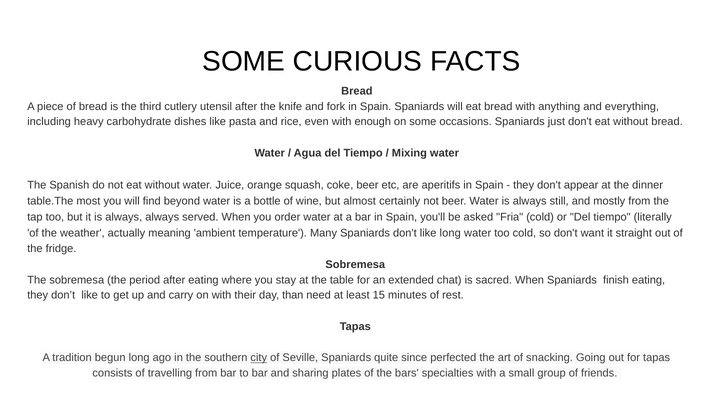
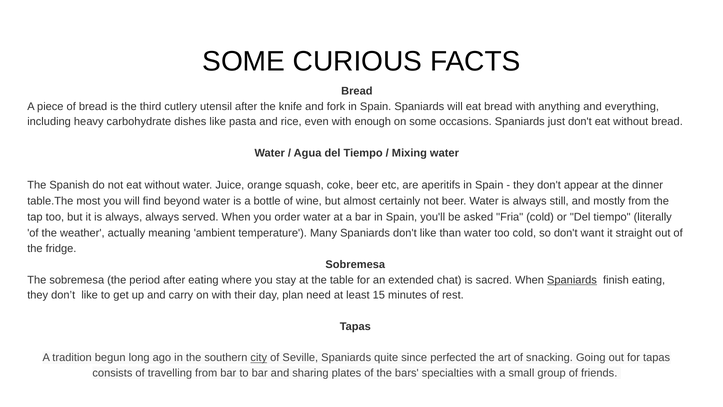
like long: long -> than (450, 233)
Spaniards underline: none -> present (572, 280)
than: than -> plan (293, 295)
